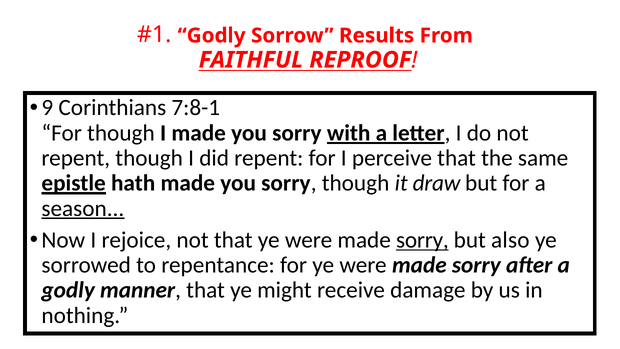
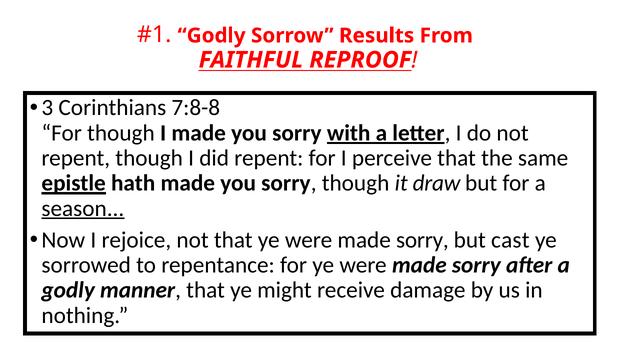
9: 9 -> 3 (47, 108)
7:8-1: 7:8-1 -> 7:8-8 (196, 108)
sorry underline: present -> none (422, 240)
also: also -> cast (510, 240)
